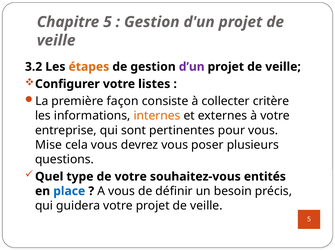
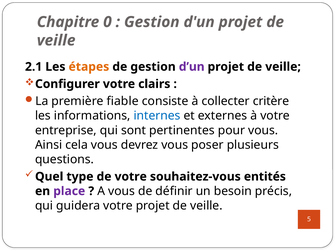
Chapitre 5: 5 -> 0 (107, 22)
3.2: 3.2 -> 2.1 (34, 67)
listes: listes -> clairs (154, 84)
façon: façon -> fiable (123, 101)
internes colour: orange -> blue (157, 116)
Mise: Mise -> Ainsi (49, 145)
place colour: blue -> purple (69, 191)
